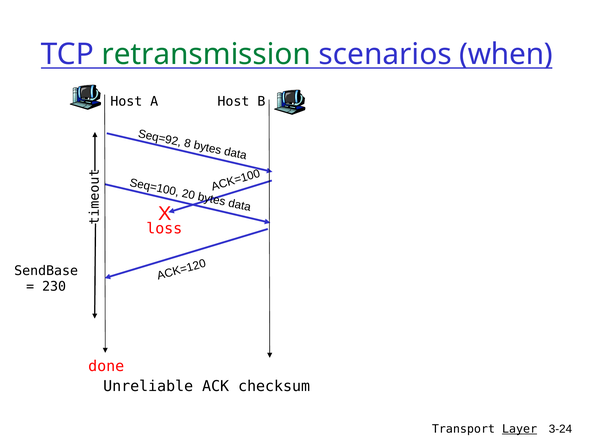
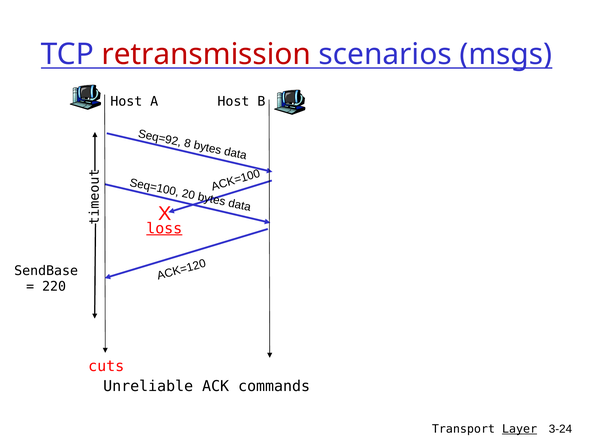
retransmission colour: green -> red (206, 54)
when: when -> msgs (506, 54)
loss underline: none -> present (164, 229)
230: 230 -> 220 (54, 287)
done: done -> cuts (106, 367)
checksum: checksum -> commands (274, 387)
